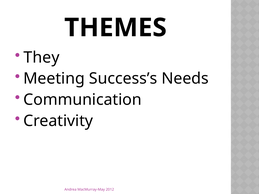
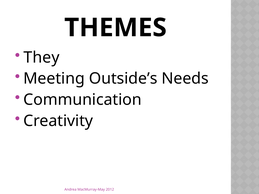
Success’s: Success’s -> Outside’s (123, 79)
